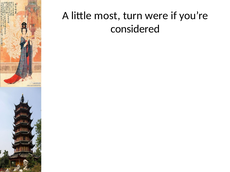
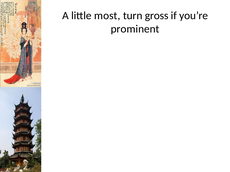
were: were -> gross (157, 16)
considered: considered -> prominent (135, 29)
